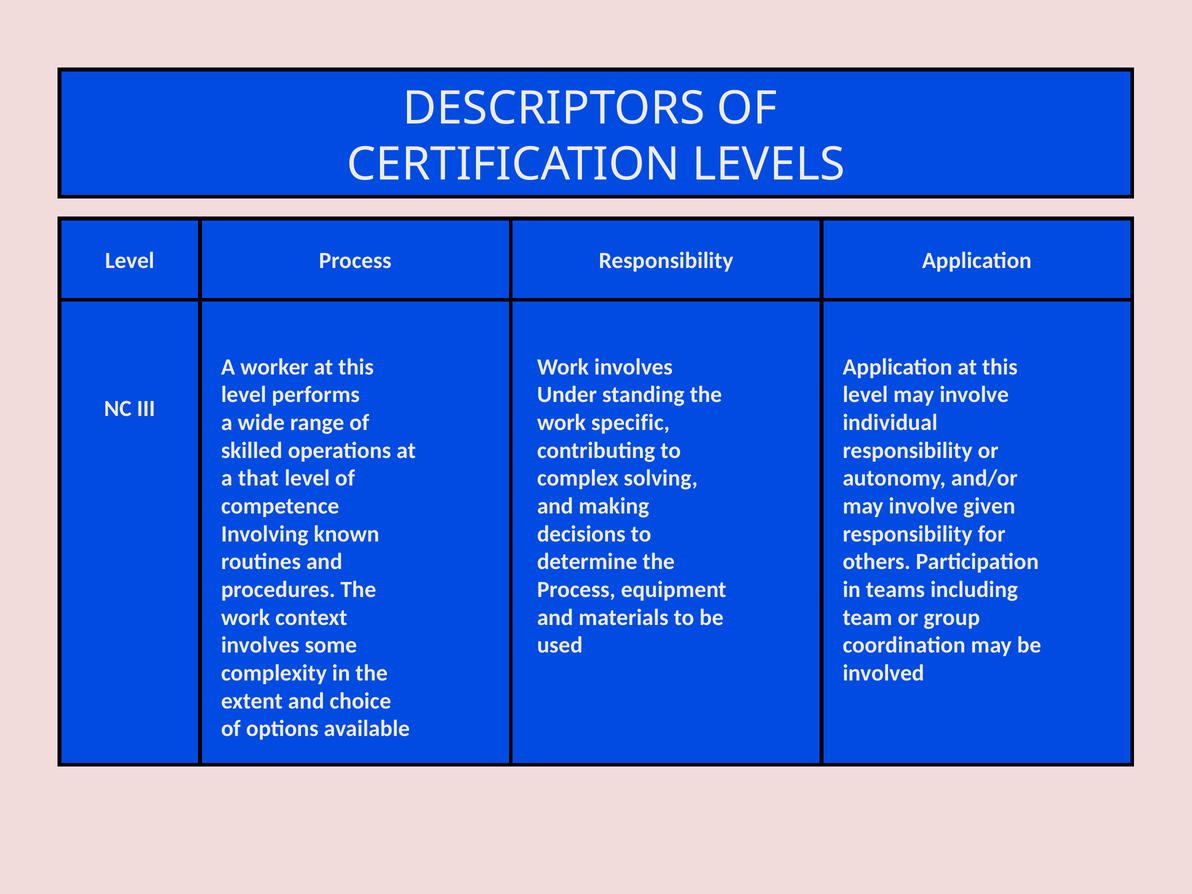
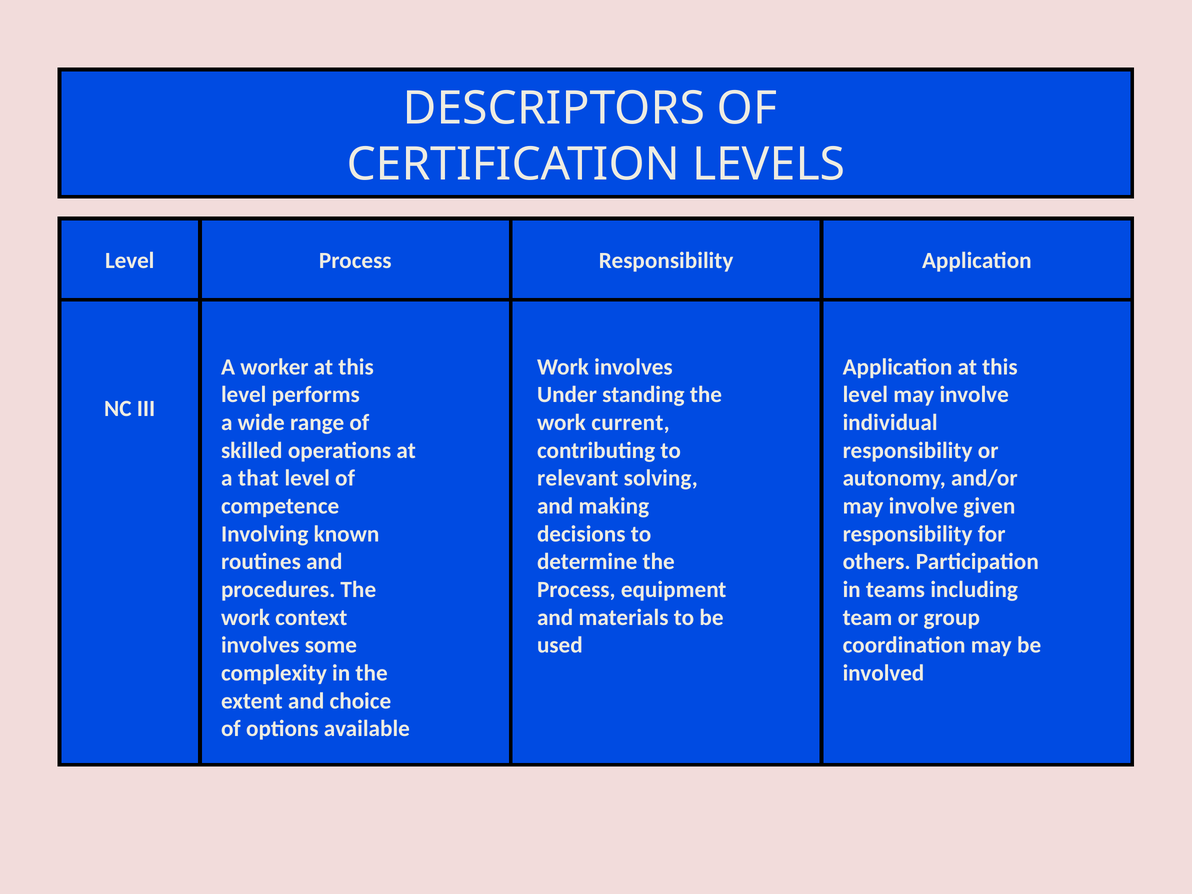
specific: specific -> current (630, 423)
complex: complex -> relevant (578, 478)
